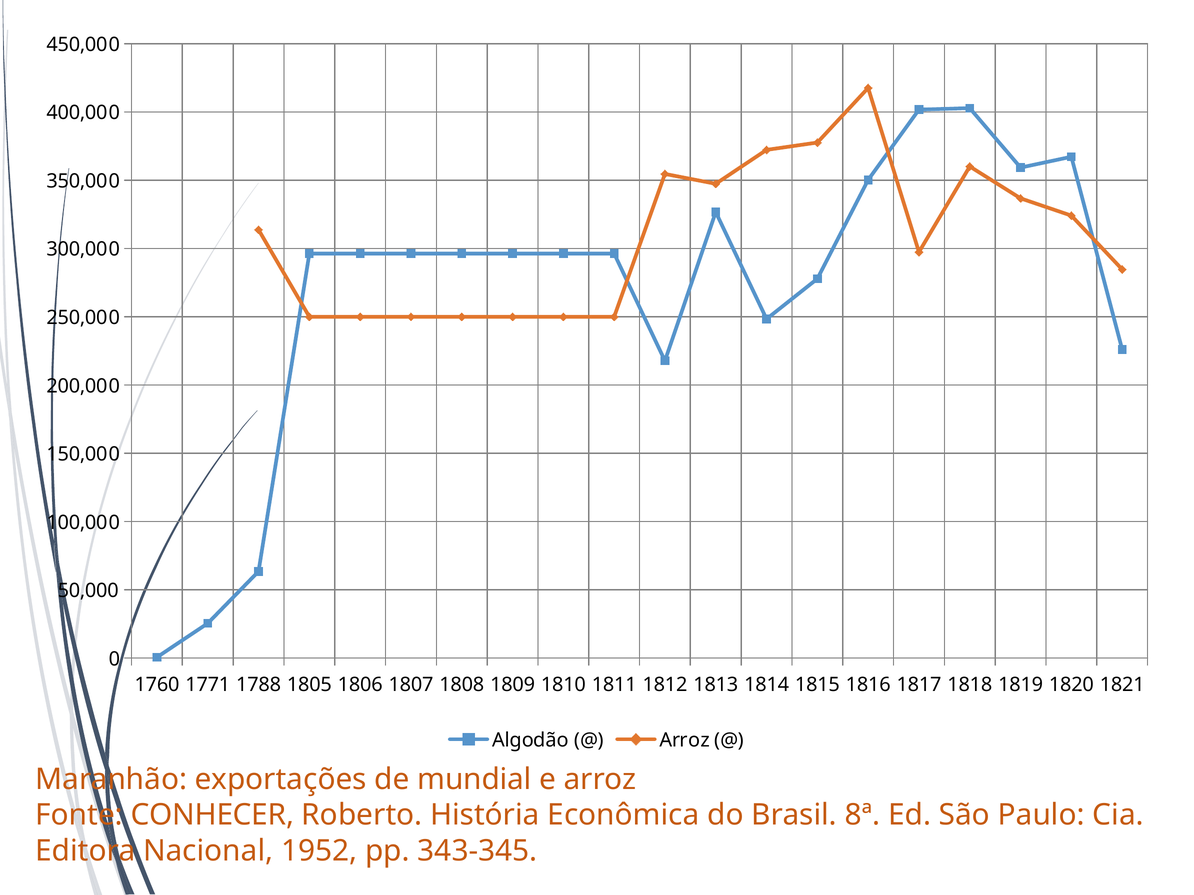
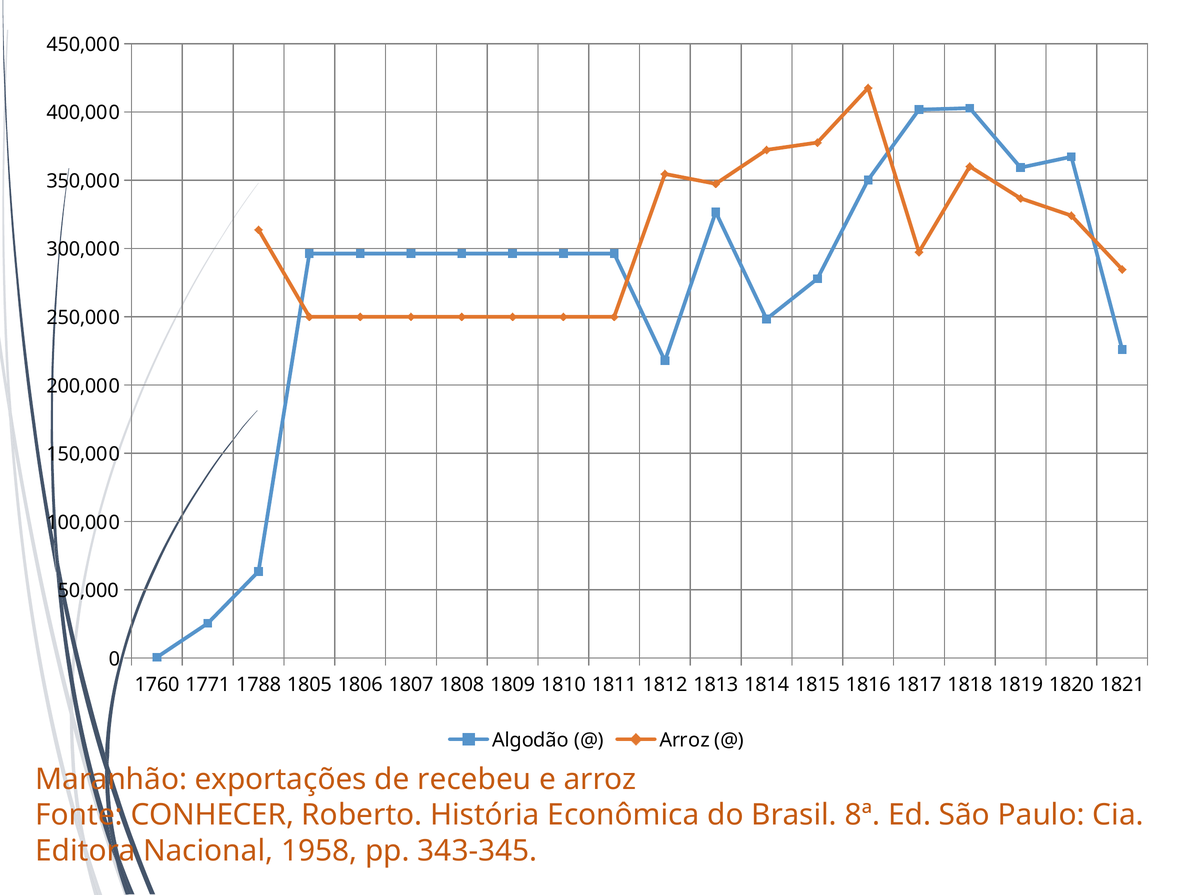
mundial: mundial -> recebeu (474, 780)
1952: 1952 -> 1958 (319, 851)
